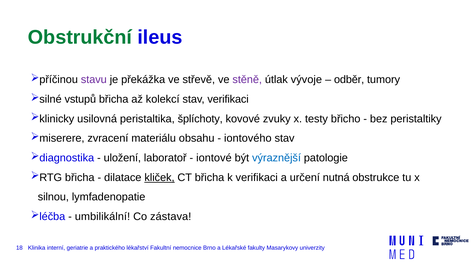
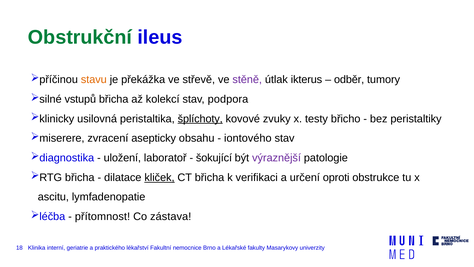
stavu colour: purple -> orange (94, 80)
vývoje: vývoje -> ikterus (306, 80)
stav verifikaci: verifikaci -> podpora (228, 99)
šplíchoty underline: none -> present (200, 119)
materiálu: materiálu -> asepticky (154, 138)
iontové: iontové -> šokující (214, 158)
výraznější colour: blue -> purple (277, 158)
nutná: nutná -> oproti (336, 177)
silnou: silnou -> ascitu (53, 197)
umbilikální: umbilikální -> přítomnost (102, 216)
